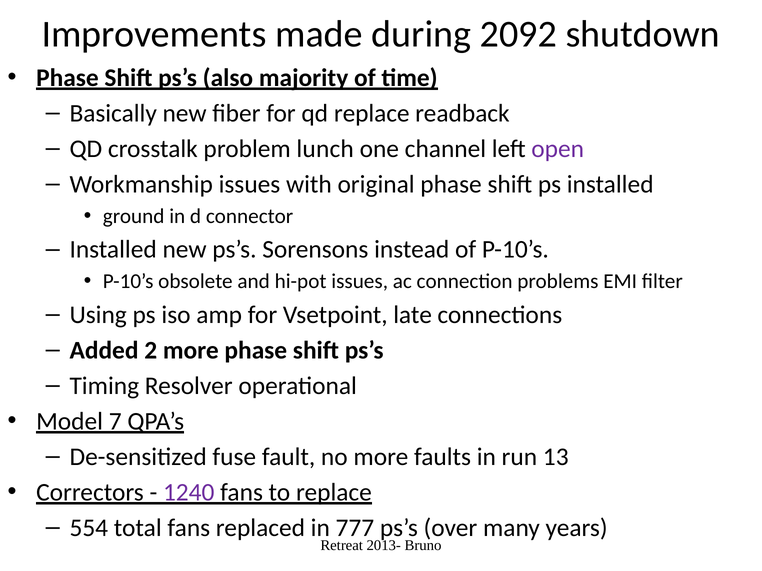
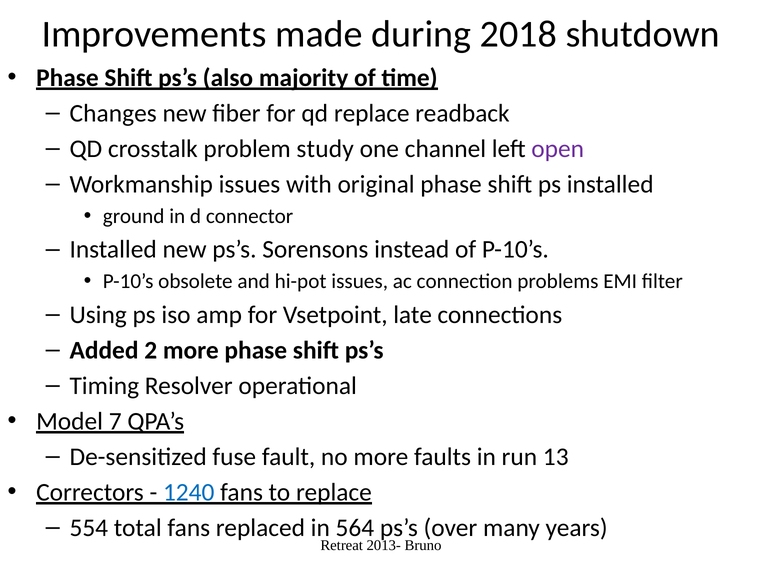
2092: 2092 -> 2018 (518, 34)
Basically: Basically -> Changes (113, 114)
lunch: lunch -> study (325, 149)
1240 colour: purple -> blue (189, 493)
777: 777 -> 564 (355, 528)
